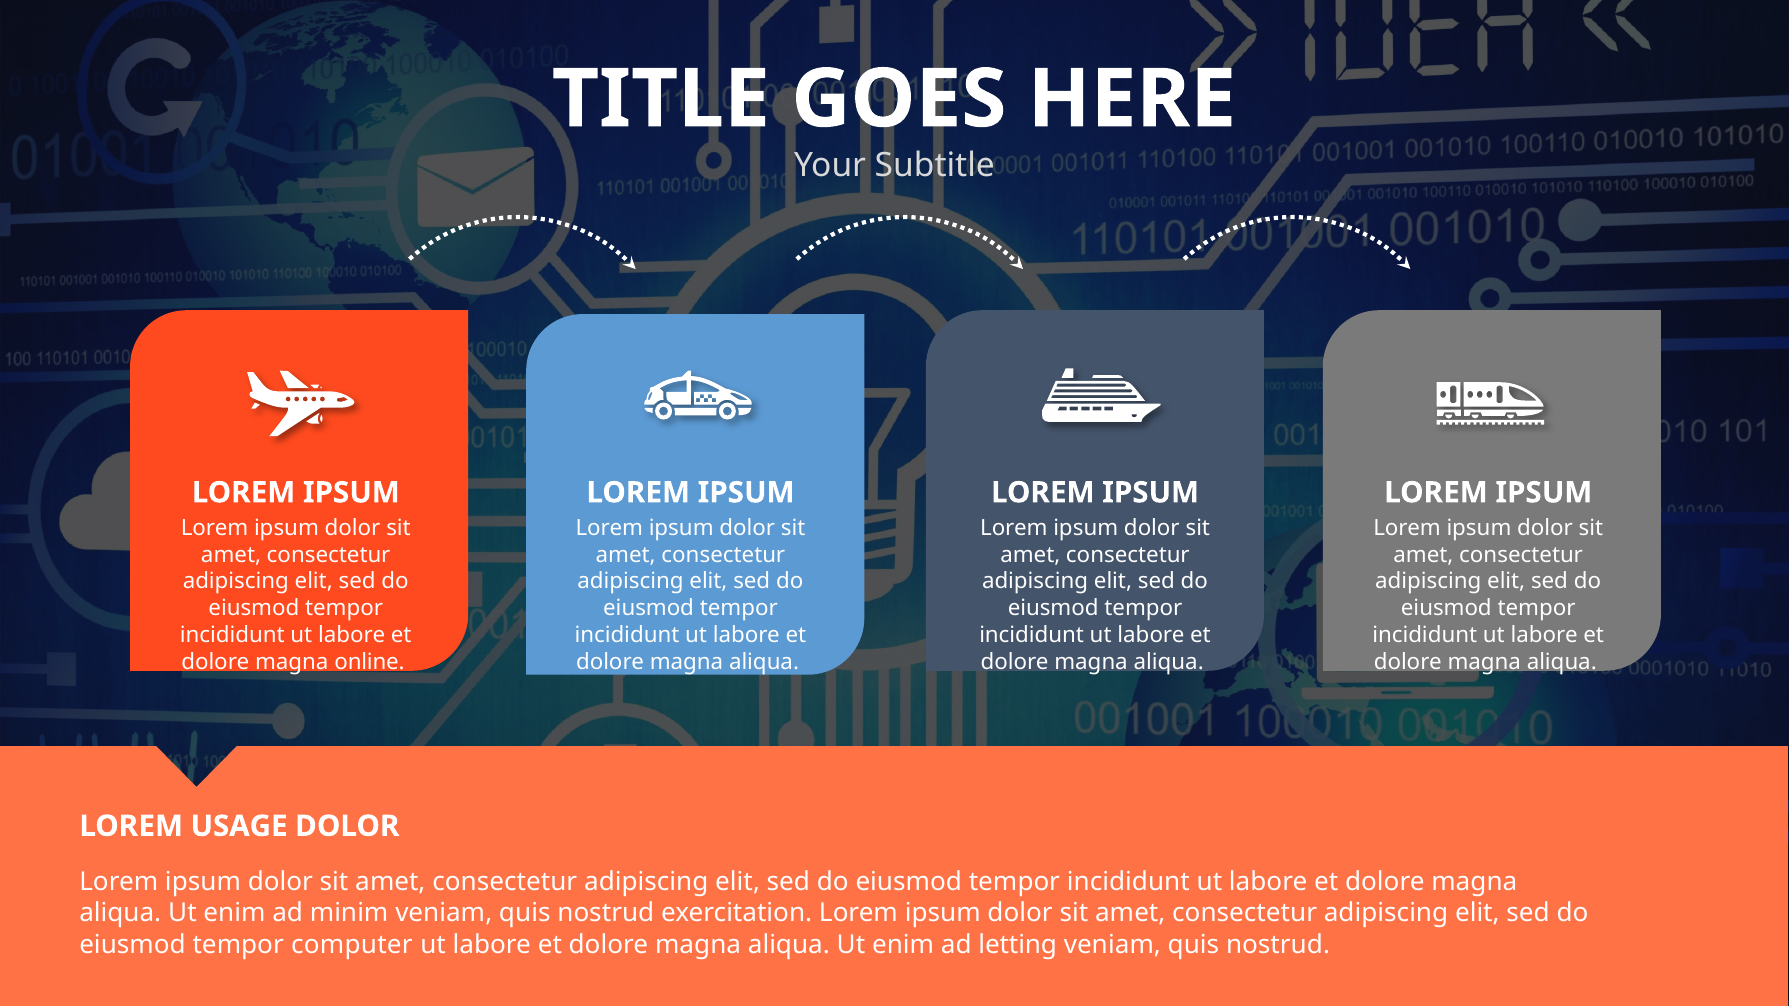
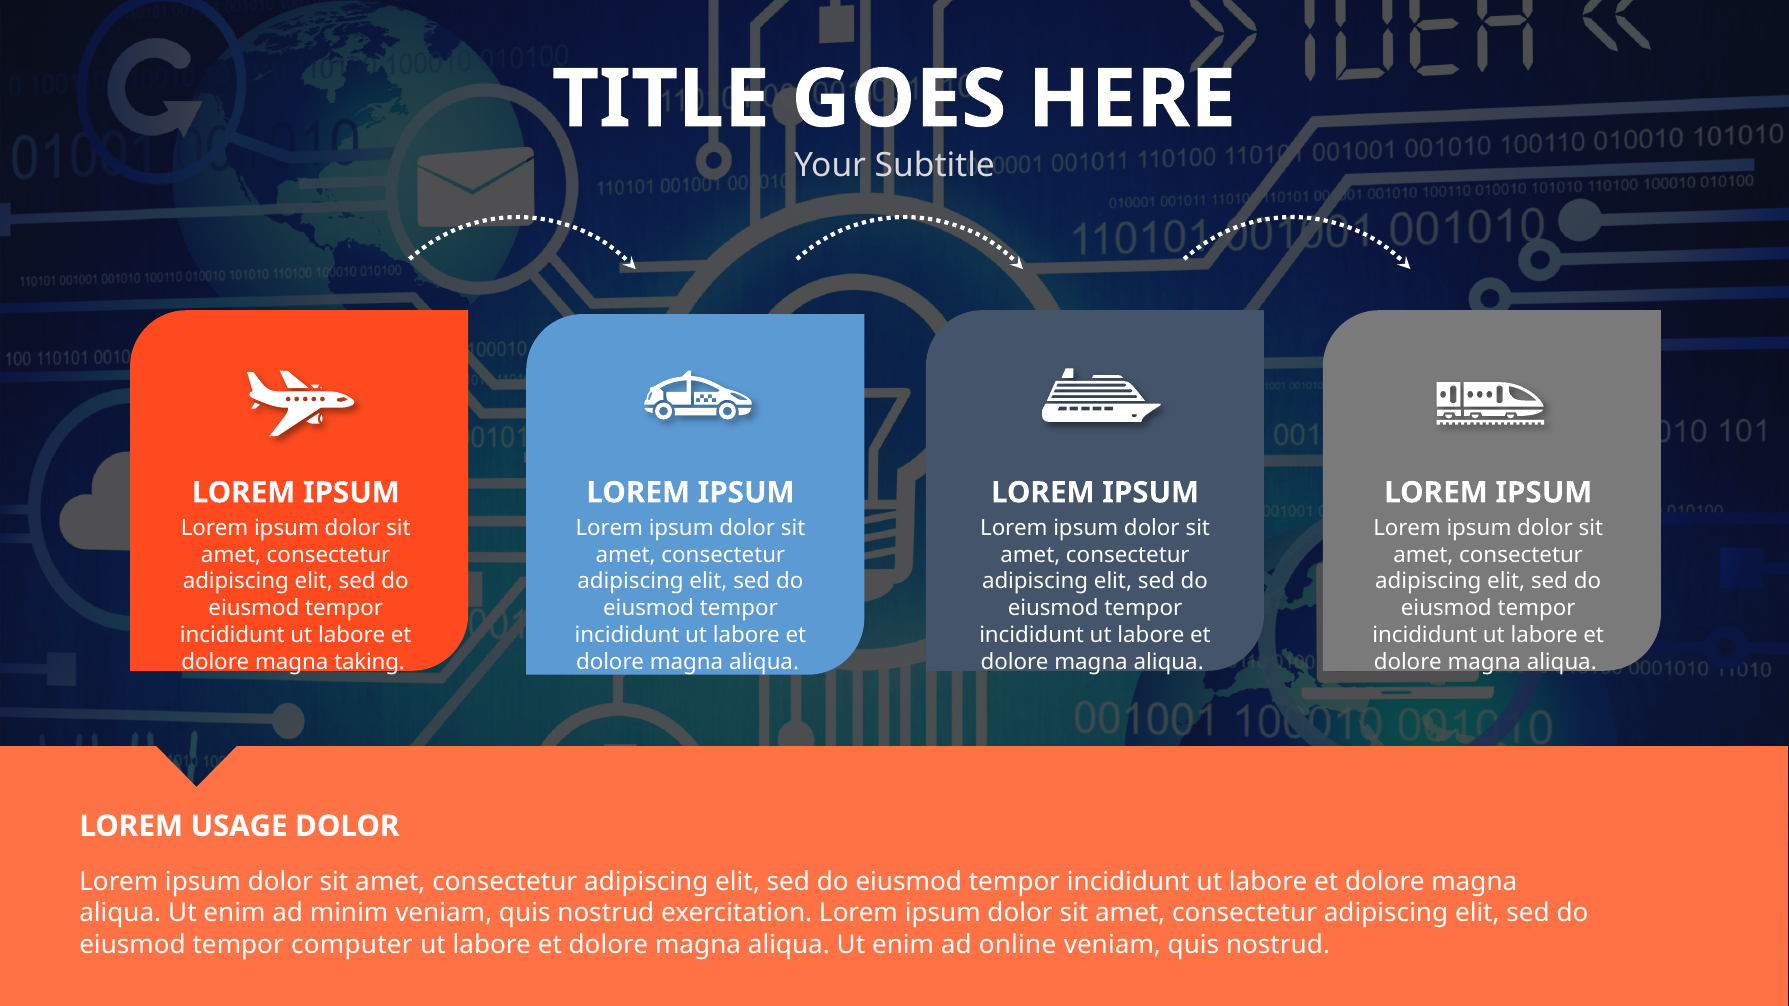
online: online -> taking (370, 662)
letting: letting -> online (1018, 945)
